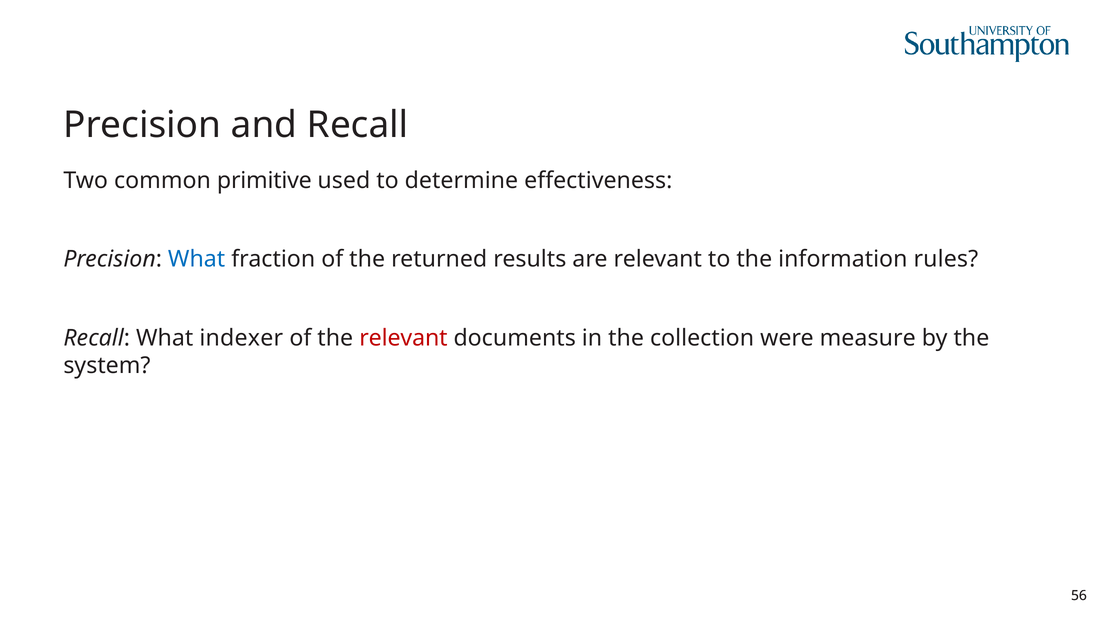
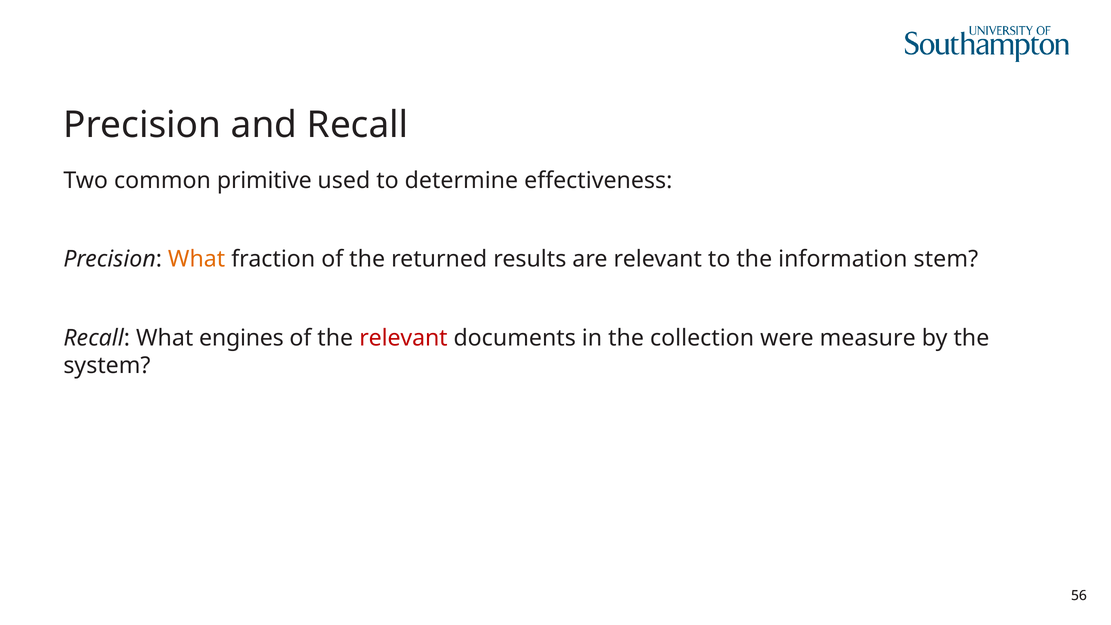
What colour: blue -> orange (197, 259)
rules: rules -> stem (946, 259)
indexer: indexer -> engines (241, 338)
